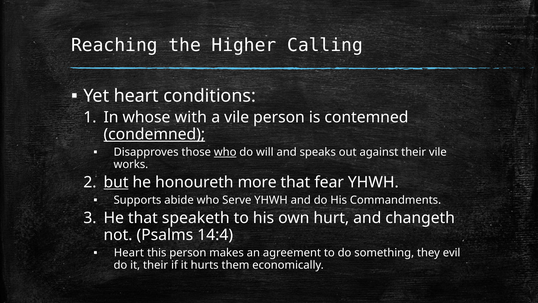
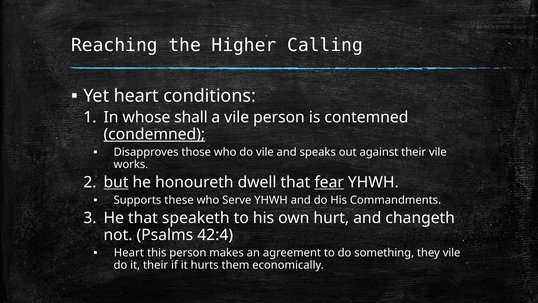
with: with -> shall (191, 117)
who underline: present -> none (225, 152)
do will: will -> vile (265, 152)
more: more -> dwell (257, 182)
fear underline: none -> present (329, 182)
abide: abide -> these (179, 200)
14:4: 14:4 -> 42:4 (215, 235)
they evil: evil -> vile (452, 253)
